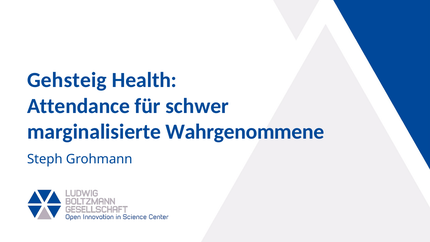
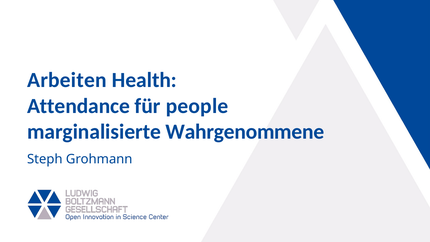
Gehsteig: Gehsteig -> Arbeiten (67, 80)
schwer: schwer -> people (197, 106)
